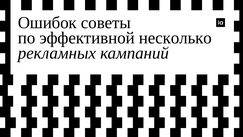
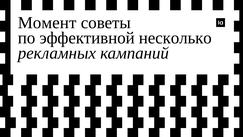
Ошибок: Ошибок -> Момент (47, 23)
